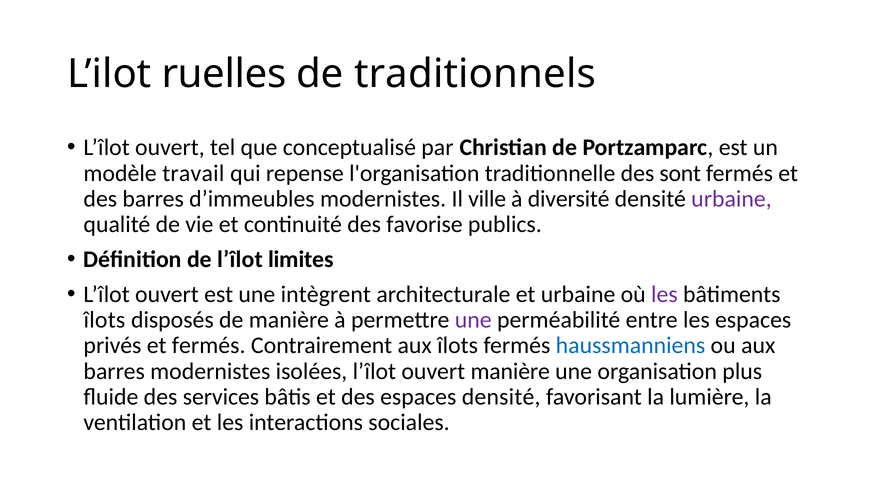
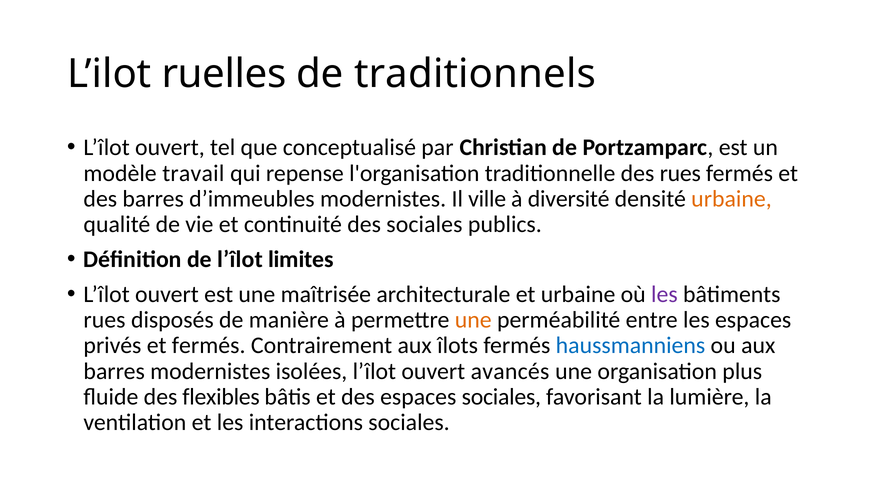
des sont: sont -> rues (680, 173)
urbaine colour: purple -> orange (731, 199)
des favorise: favorise -> sociales (424, 225)
intègrent: intègrent -> maîtrisée (326, 294)
îlots: îlots -> rues (105, 320)
une colour: purple -> orange (473, 320)
ouvert manière: manière -> avancés (510, 371)
services: services -> flexibles (221, 397)
espaces densité: densité -> sociales (501, 397)
